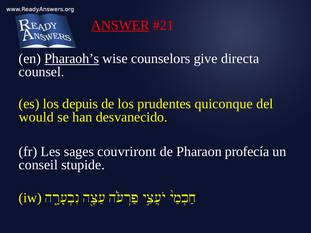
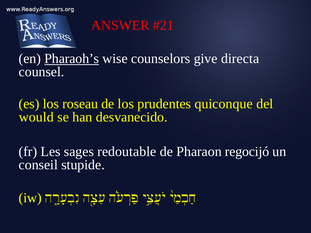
ANSWER underline: present -> none (120, 25)
depuis: depuis -> roseau (80, 104)
couvriront: couvriront -> redoutable (127, 152)
profecía: profecía -> regocijó (247, 152)
